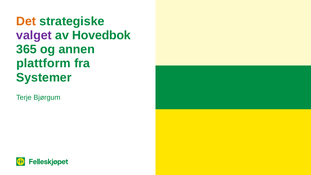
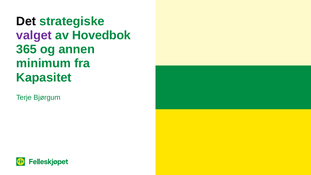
Det colour: orange -> black (26, 21)
plattform: plattform -> minimum (44, 63)
Systemer: Systemer -> Kapasitet (44, 77)
